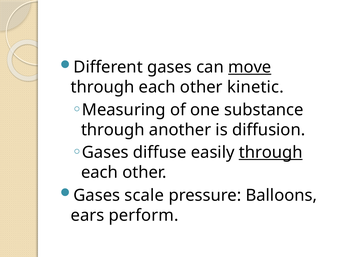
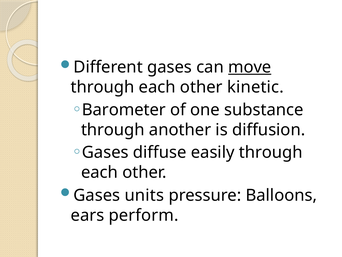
Measuring: Measuring -> Barometer (124, 110)
through underline: present -> none (271, 152)
scale: scale -> units (144, 195)
